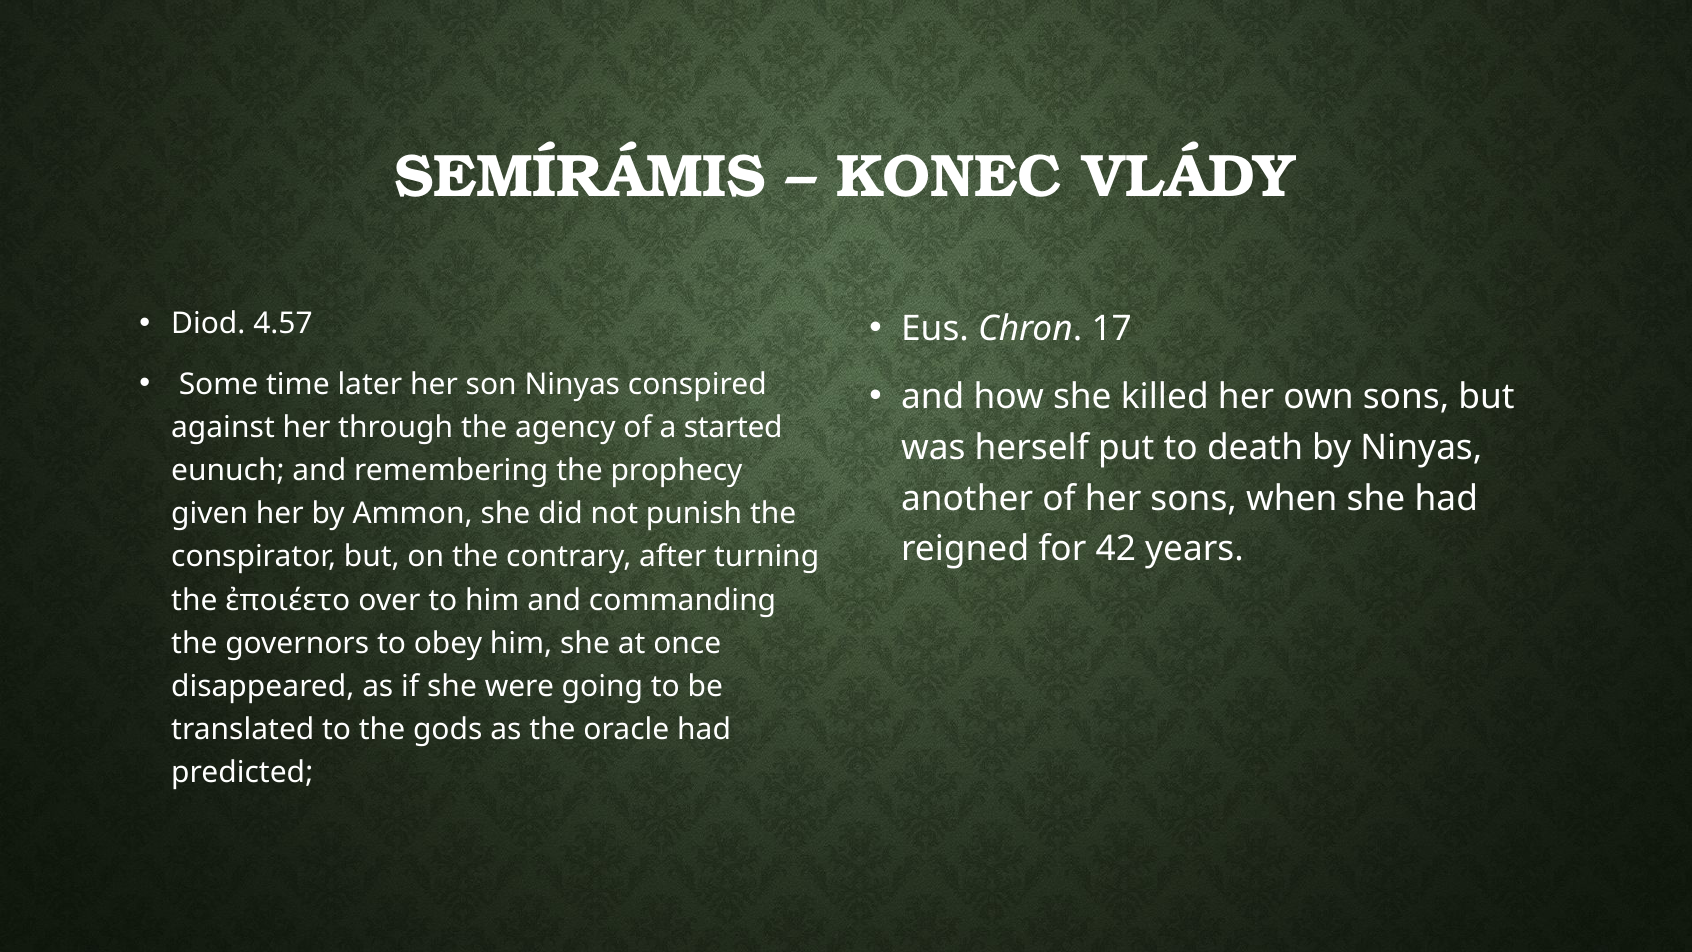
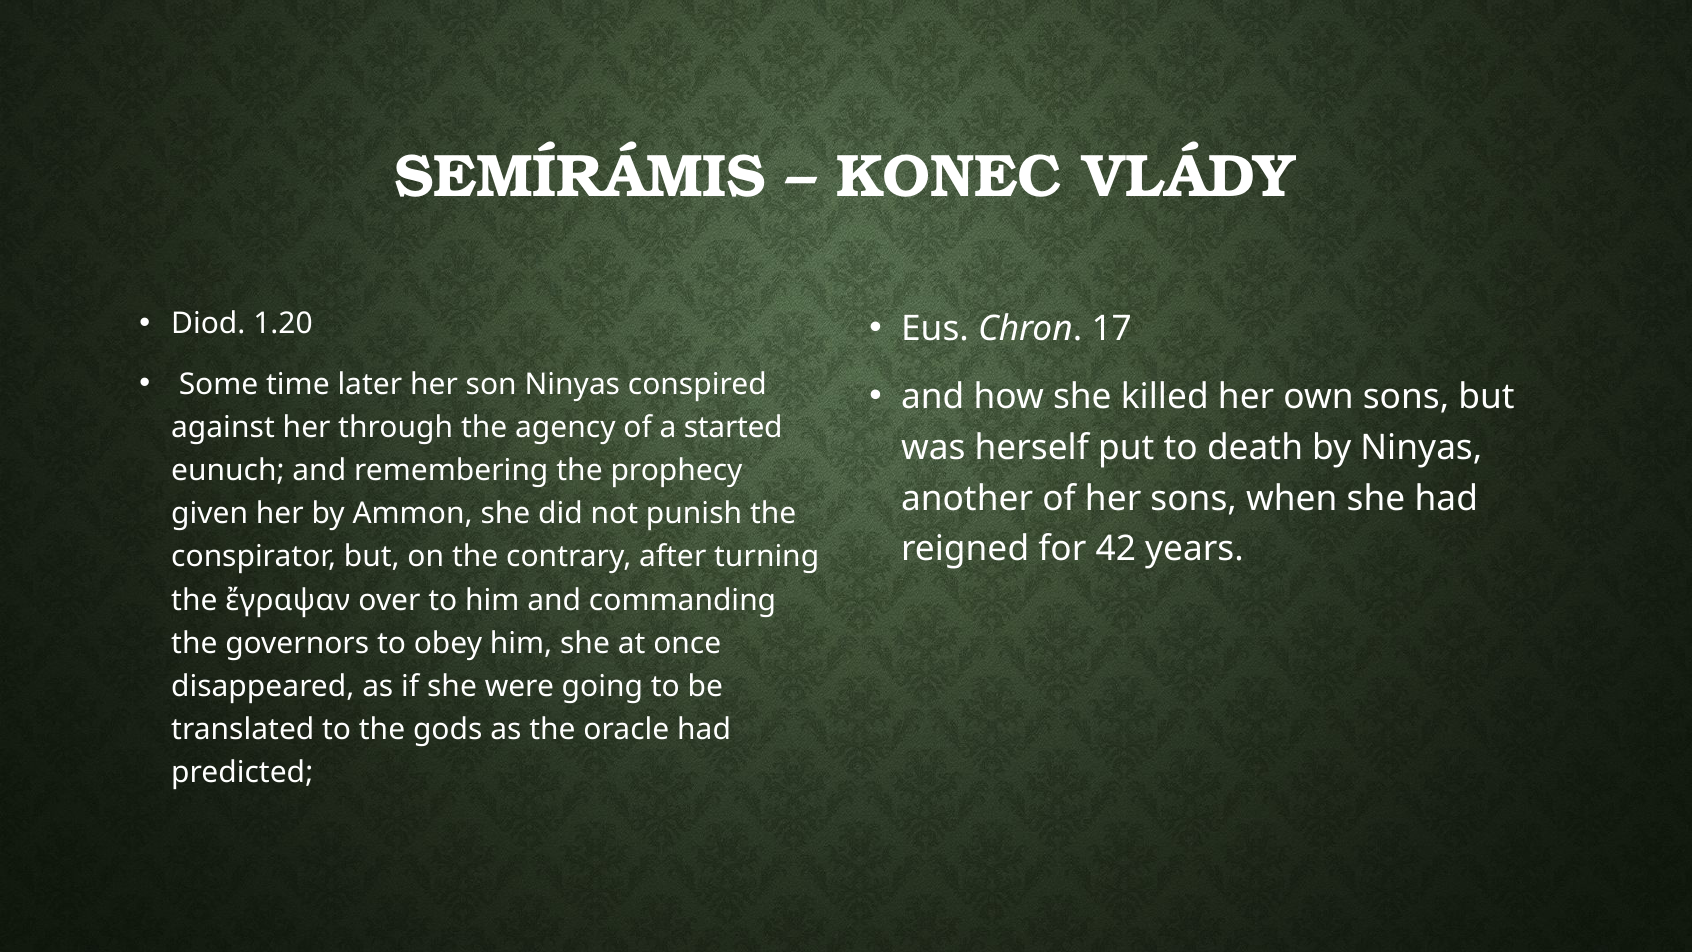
4.57: 4.57 -> 1.20 (283, 323)
ἐποιέετο: ἐποιέετο -> ἔγραψαν (288, 600)
